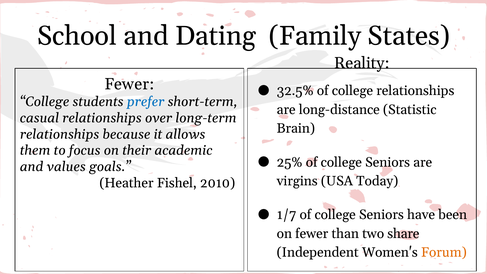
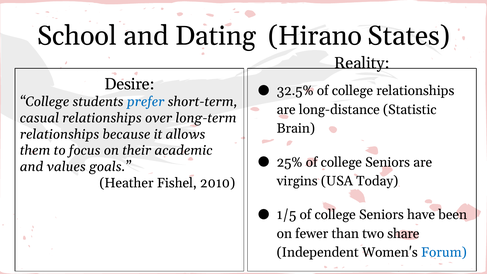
Family: Family -> Hirano (315, 36)
Fewer: Fewer -> Desire (130, 84)
1/7: 1/7 -> 1/5 (286, 215)
Forum colour: orange -> blue (444, 252)
